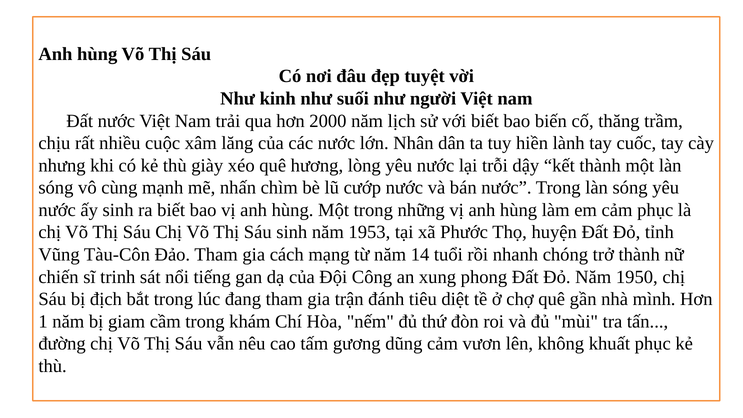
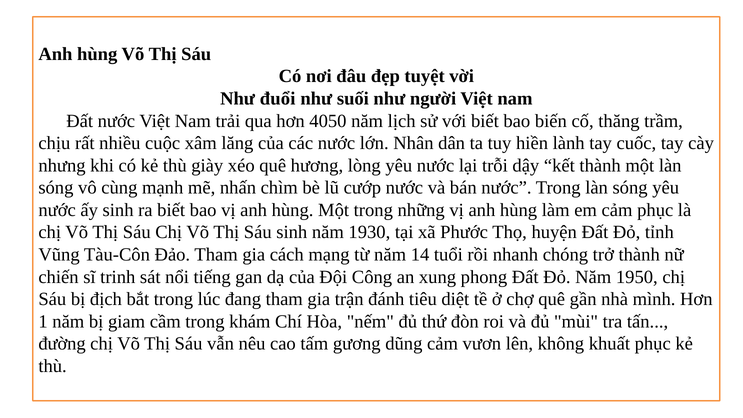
kinh: kinh -> đuổi (278, 99)
2000: 2000 -> 4050 (328, 121)
1953: 1953 -> 1930 (369, 232)
